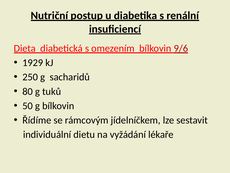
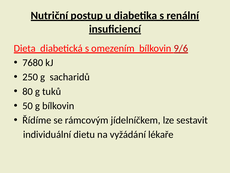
1929: 1929 -> 7680 (33, 63)
